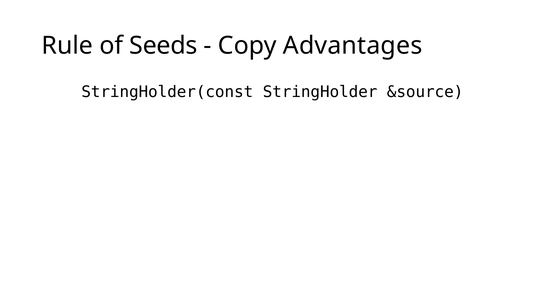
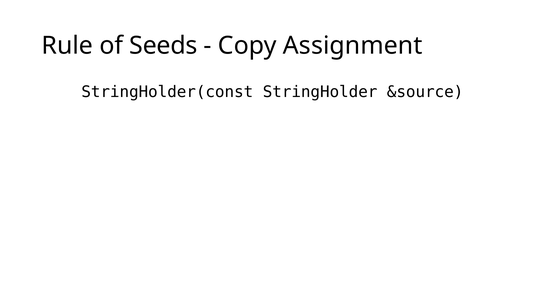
Advantages: Advantages -> Assignment (353, 46)
